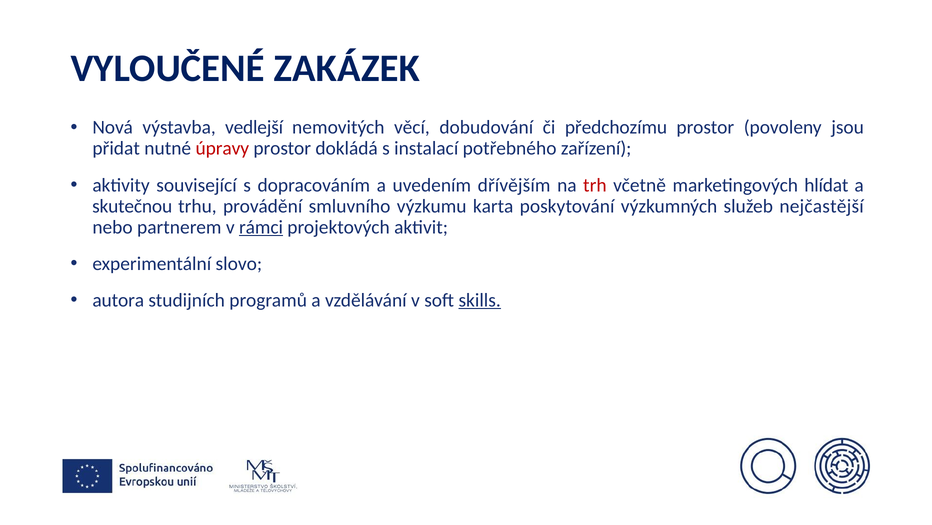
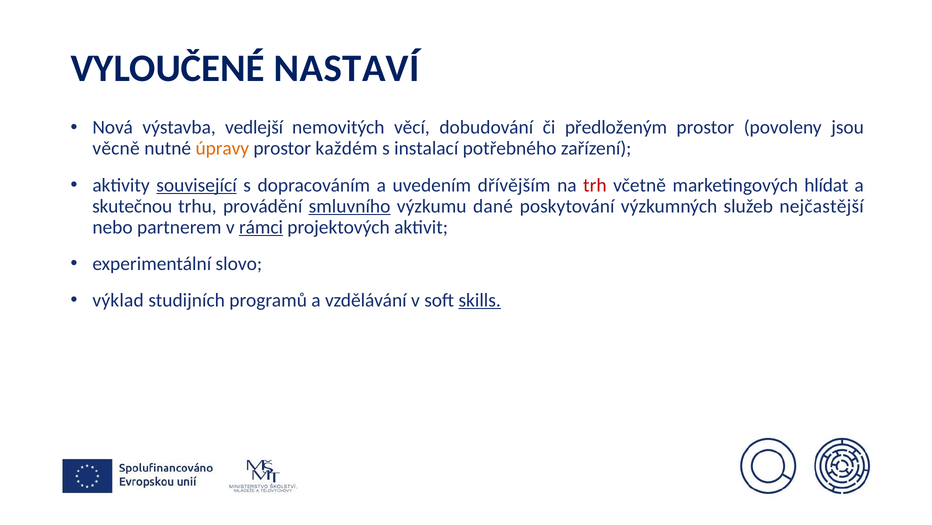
ZAKÁZEK: ZAKÁZEK -> NASTAVÍ (347, 68)
předchozímu: předchozímu -> předloženým (616, 127)
přidat: přidat -> věcně (116, 148)
úpravy colour: red -> orange (222, 148)
dokládá: dokládá -> každém (346, 148)
související underline: none -> present (197, 185)
smluvního underline: none -> present (350, 206)
karta: karta -> dané (493, 206)
autora: autora -> výklad (118, 300)
